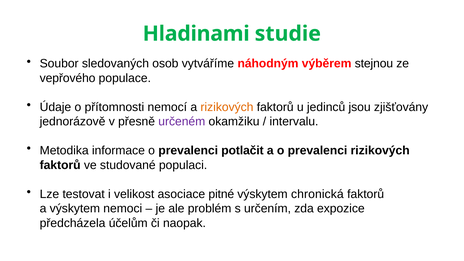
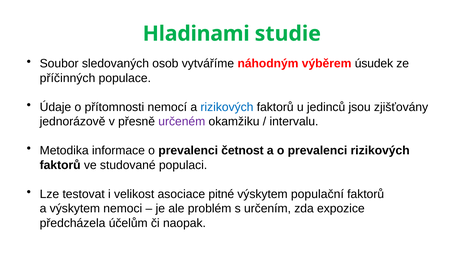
stejnou: stejnou -> úsudek (374, 64)
vepřového: vepřového -> příčinných (68, 78)
rizikových colour: orange -> blue (227, 107)
potlačit: potlačit -> četnost (243, 151)
chronická: chronická -> populační (317, 194)
